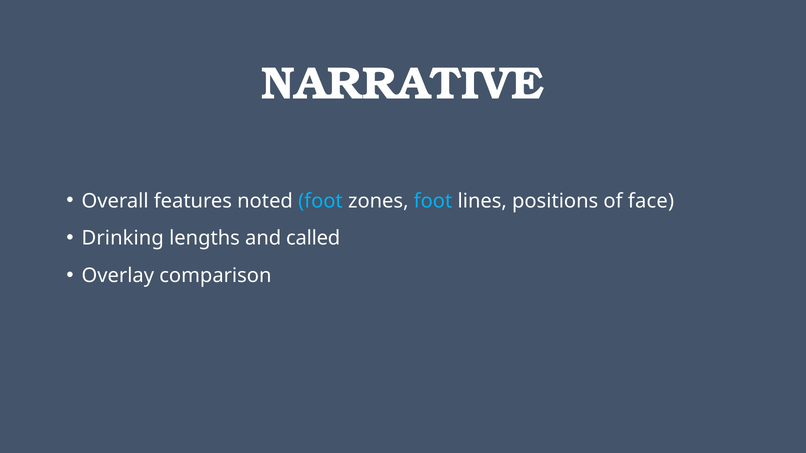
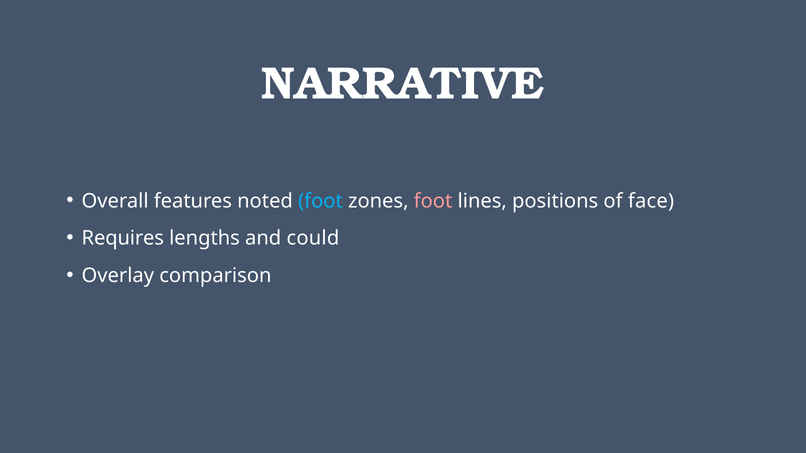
foot colour: light blue -> pink (433, 201)
Drinking: Drinking -> Requires (123, 238)
called: called -> could (313, 238)
